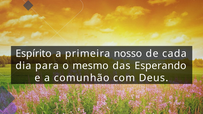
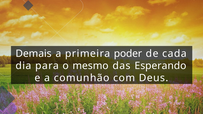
Espírito: Espírito -> Demais (34, 54)
nosso: nosso -> poder (128, 54)
